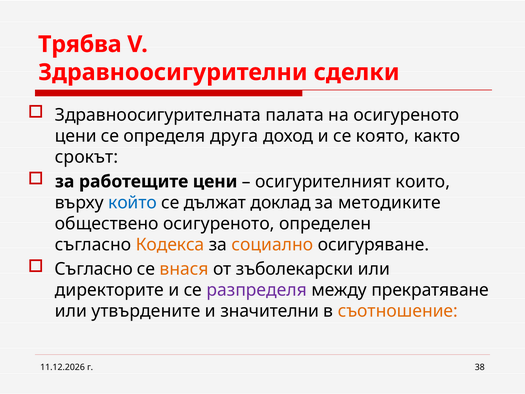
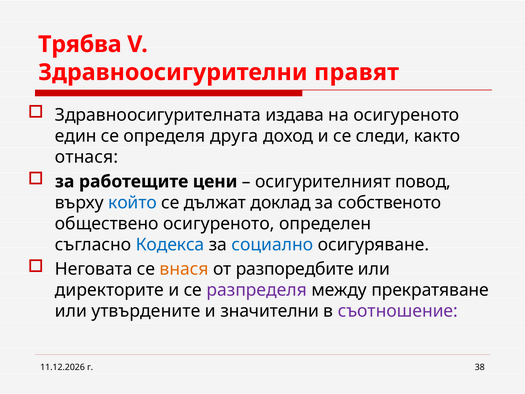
сделки: сделки -> правят (357, 72)
палата: палата -> издава (295, 115)
цени: цени -> един (76, 136)
която: която -> следи (383, 136)
срокът: срокът -> отнася (86, 157)
които: които -> повод (423, 181)
методиките: методиките -> собственото (390, 202)
Кодекса colour: orange -> blue (170, 244)
социално colour: orange -> blue (272, 244)
Съгласно: Съгласно -> Неговата (94, 269)
зъболекарски: зъболекарски -> разпоредбите (295, 269)
съотношение colour: orange -> purple (398, 311)
